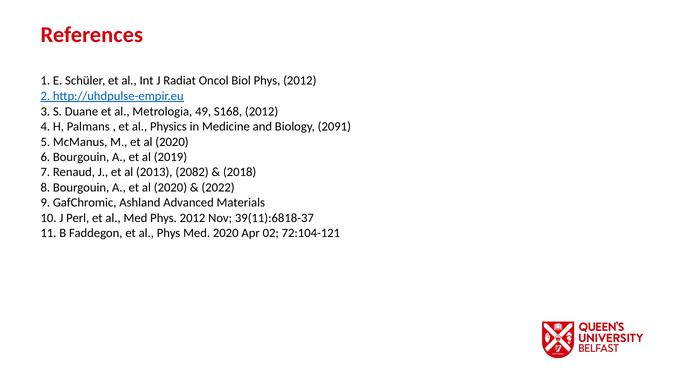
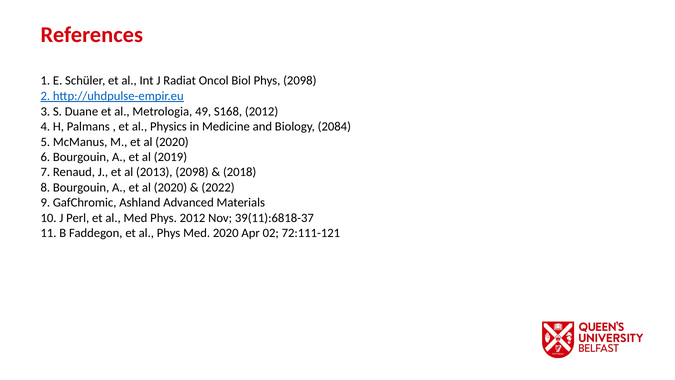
Biol Phys 2012: 2012 -> 2098 (300, 81)
2091: 2091 -> 2084 (334, 127)
2013 2082: 2082 -> 2098 (192, 172)
72:104-121: 72:104-121 -> 72:111-121 (311, 233)
